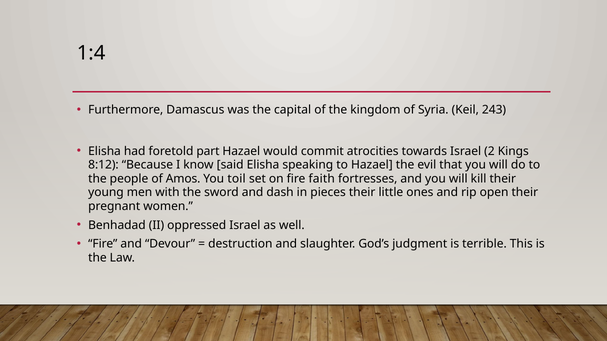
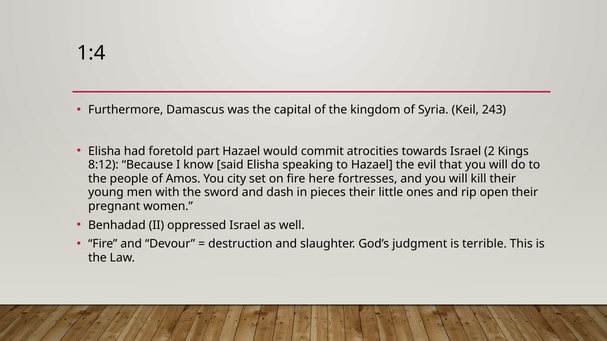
toil: toil -> city (237, 179)
faith: faith -> here (322, 179)
